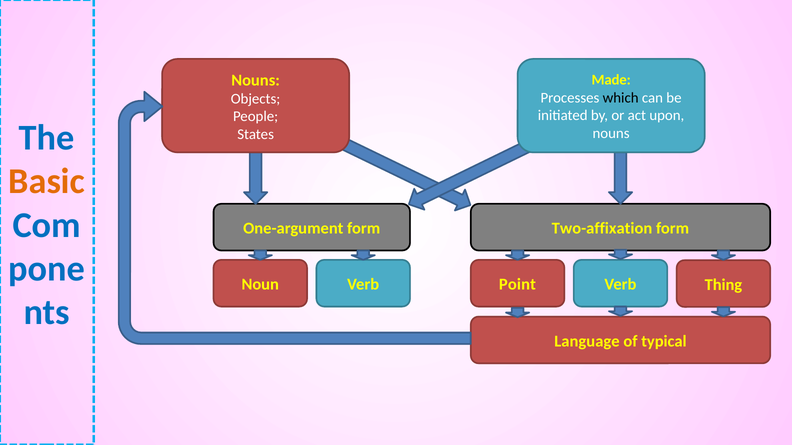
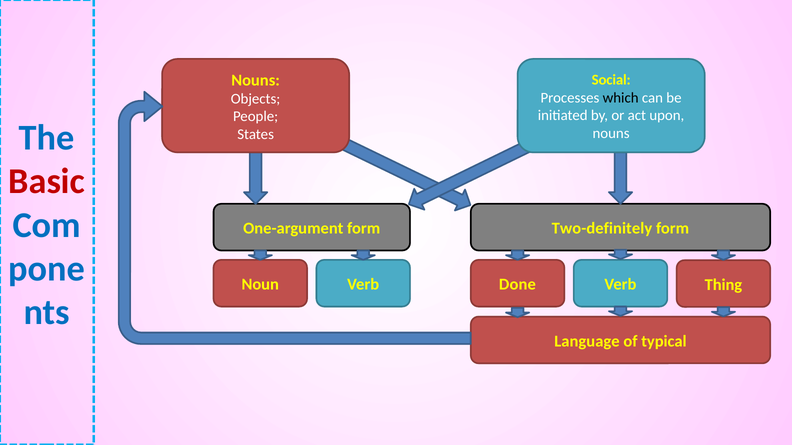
Made: Made -> Social (611, 80)
Basic colour: orange -> red (47, 182)
Two-affixation: Two-affixation -> Two-definitely (602, 229)
Point: Point -> Done (517, 285)
